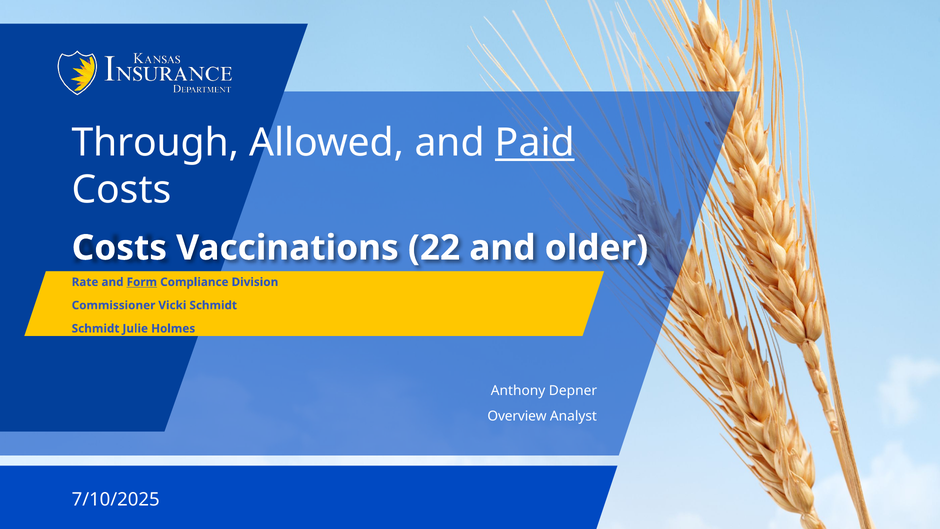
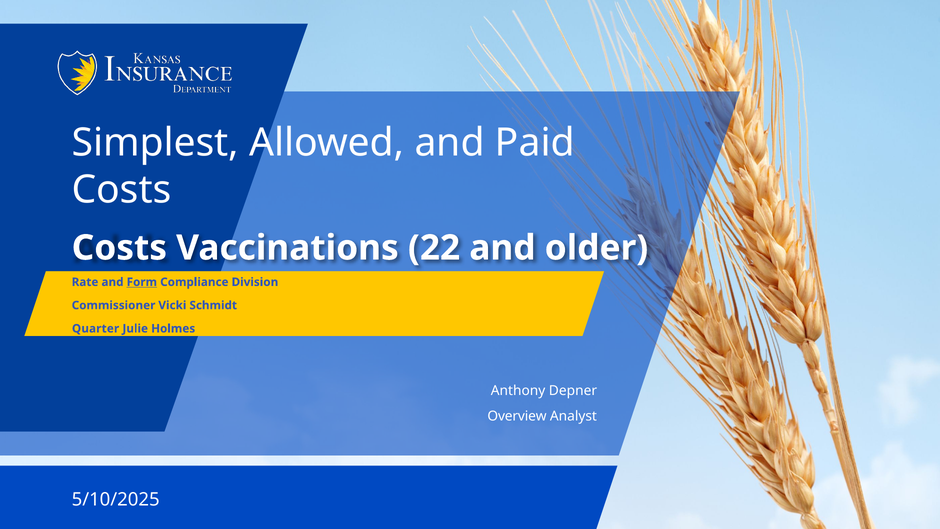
Through: Through -> Simplest (155, 143)
Paid underline: present -> none (535, 143)
Schmidt: Schmidt -> Quarter (96, 328)
7/10/2025: 7/10/2025 -> 5/10/2025 (116, 499)
